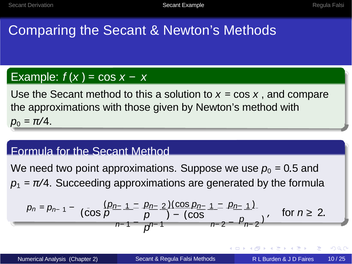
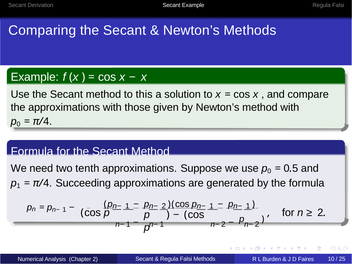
point: point -> tenth (87, 168)
